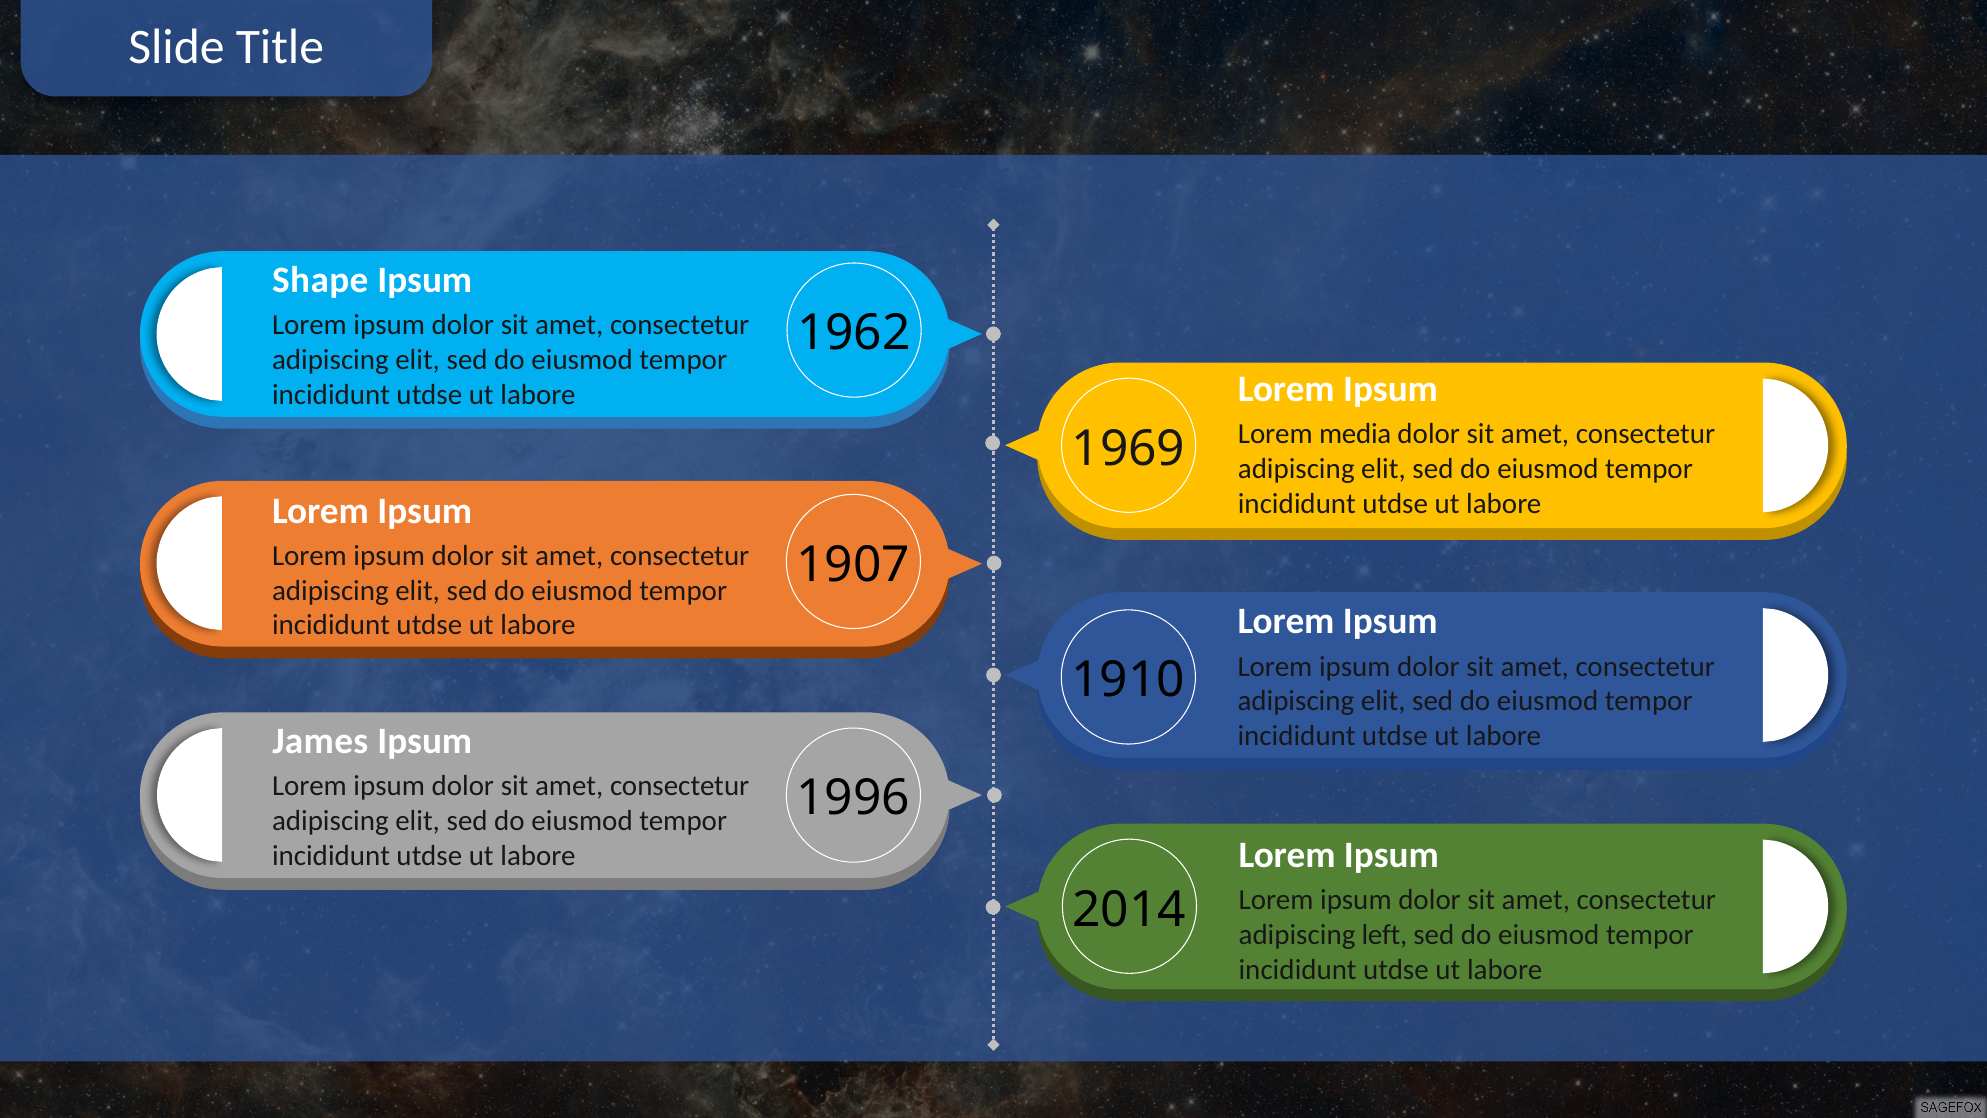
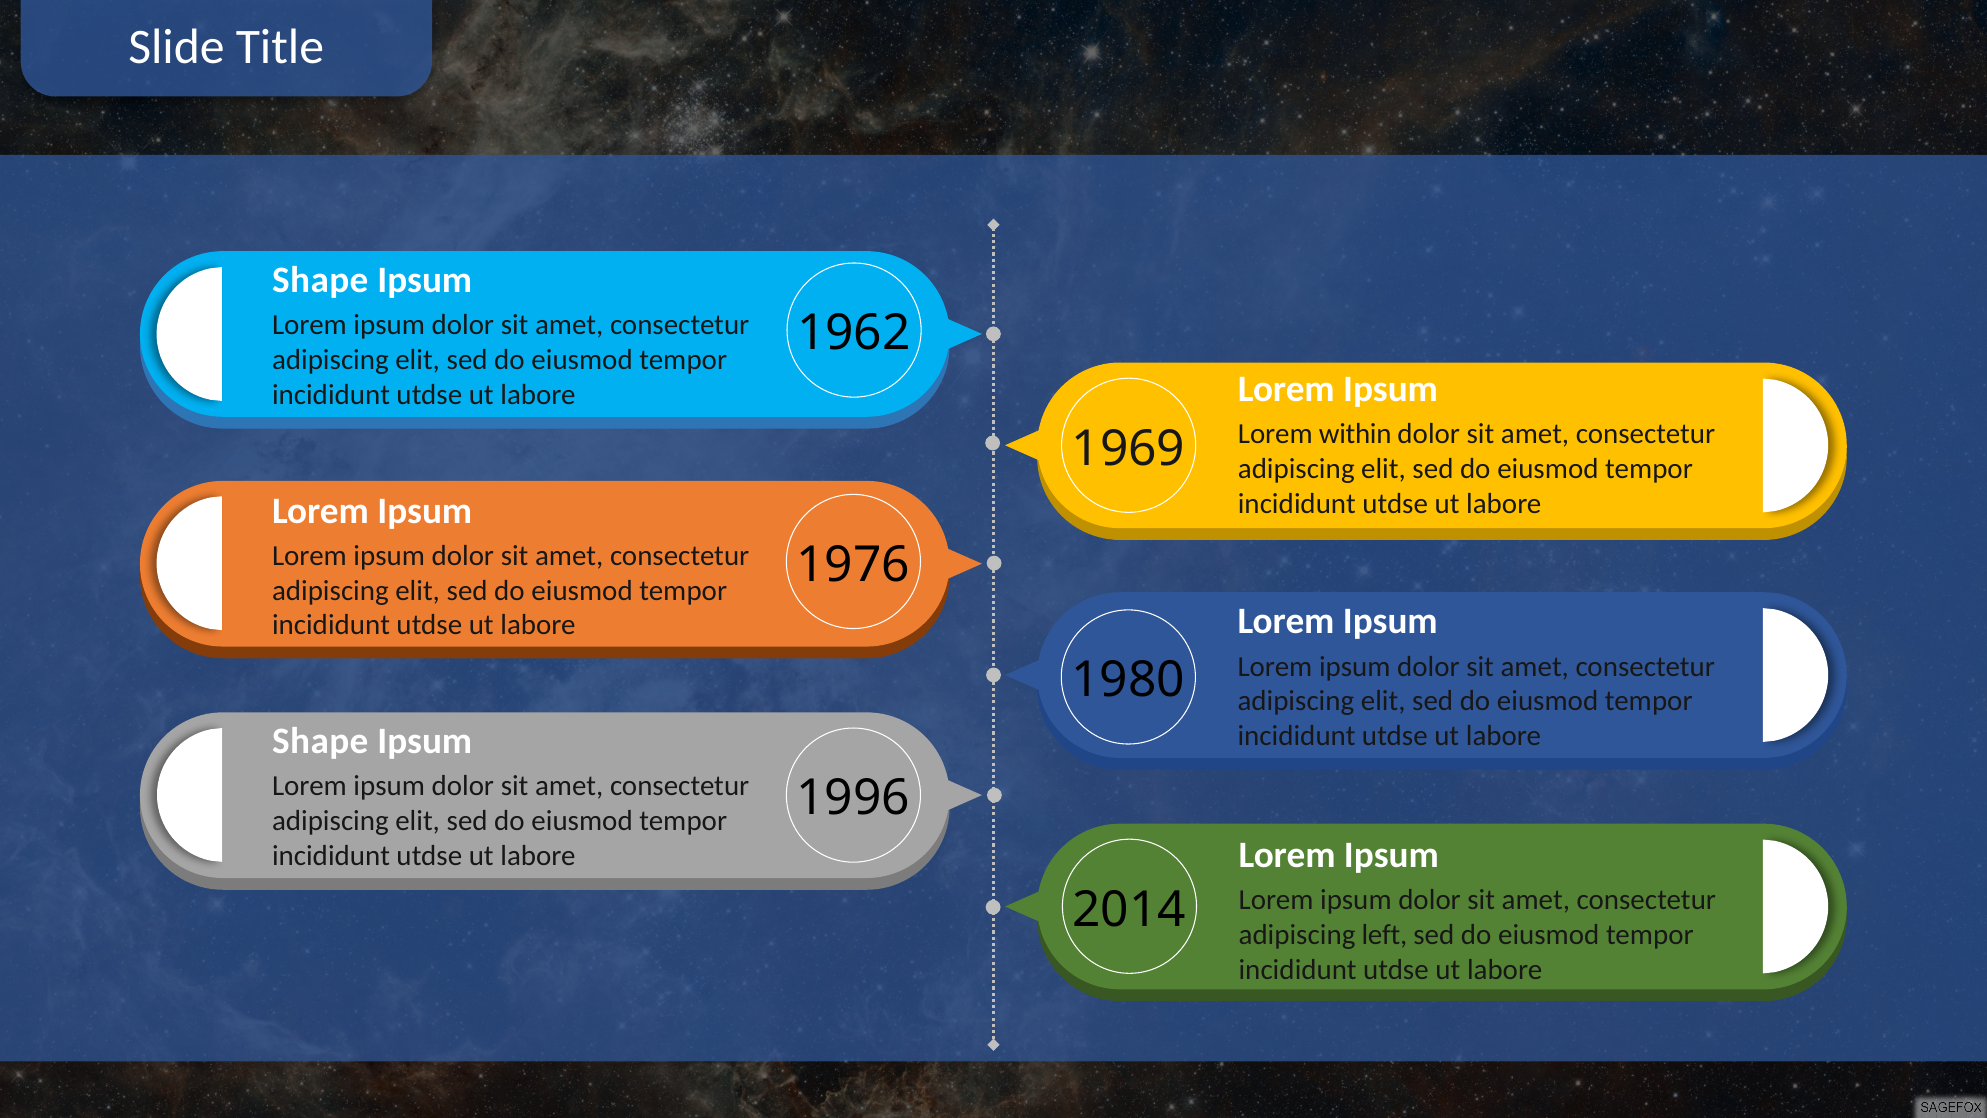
media: media -> within (1355, 434)
1907: 1907 -> 1976 (853, 565)
1910: 1910 -> 1980 (1128, 680)
James: James -> Shape (320, 741)
